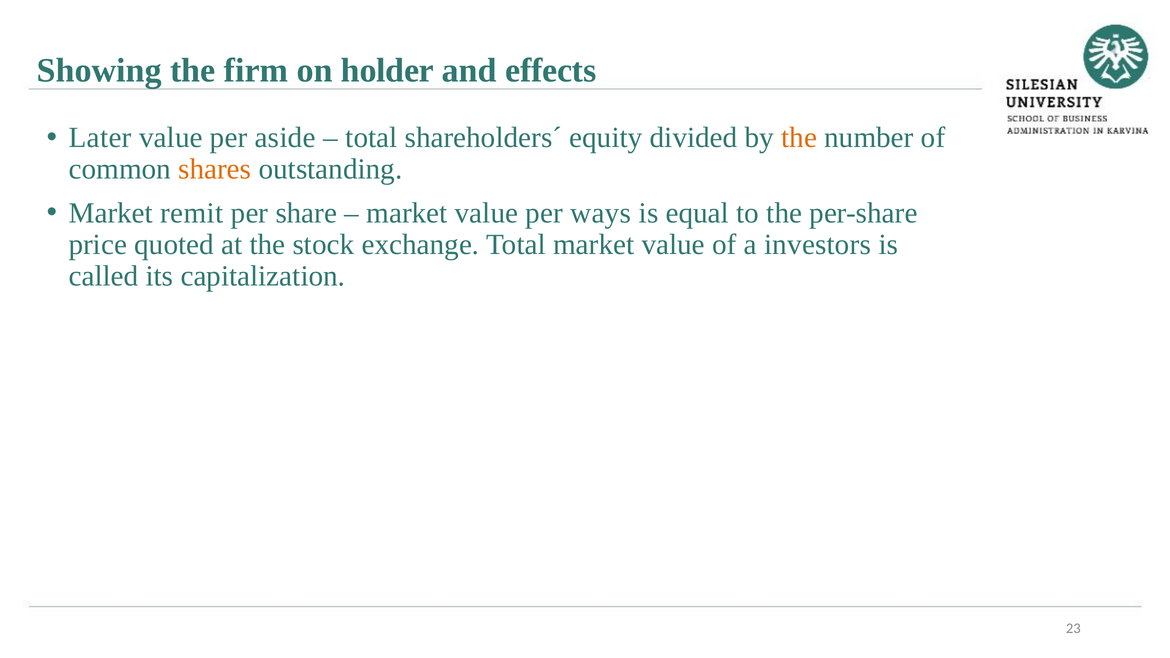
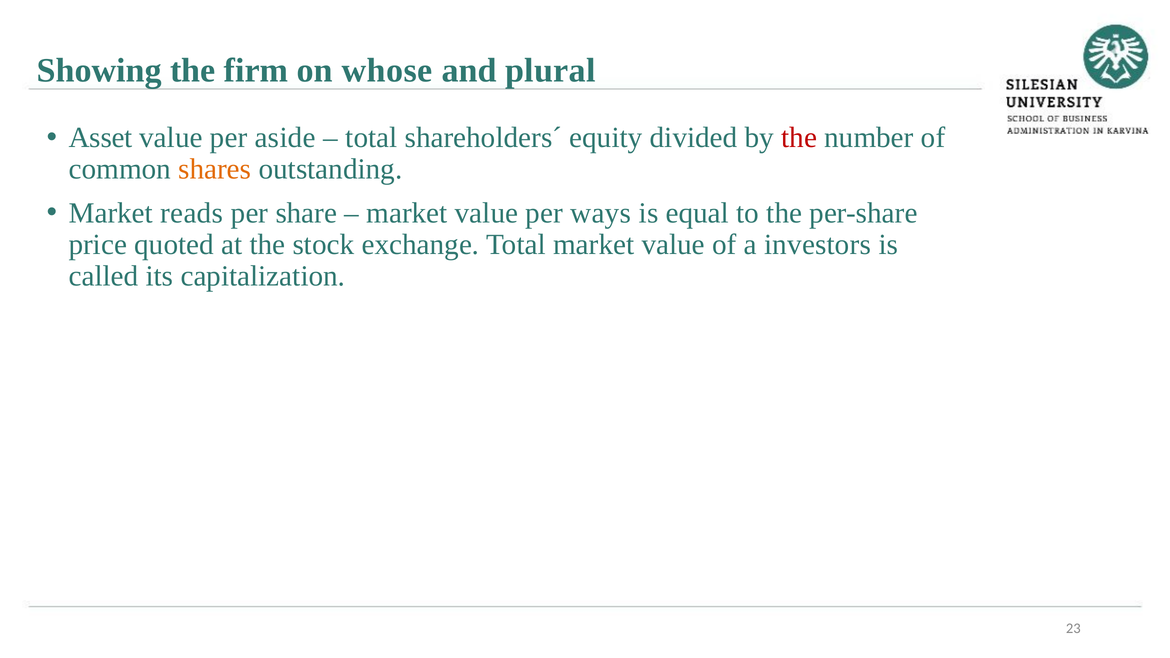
holder: holder -> whose (387, 70)
effects: effects -> plural (550, 70)
Later: Later -> Asset (101, 138)
the colour: orange -> red (799, 138)
remit: remit -> reads (192, 213)
